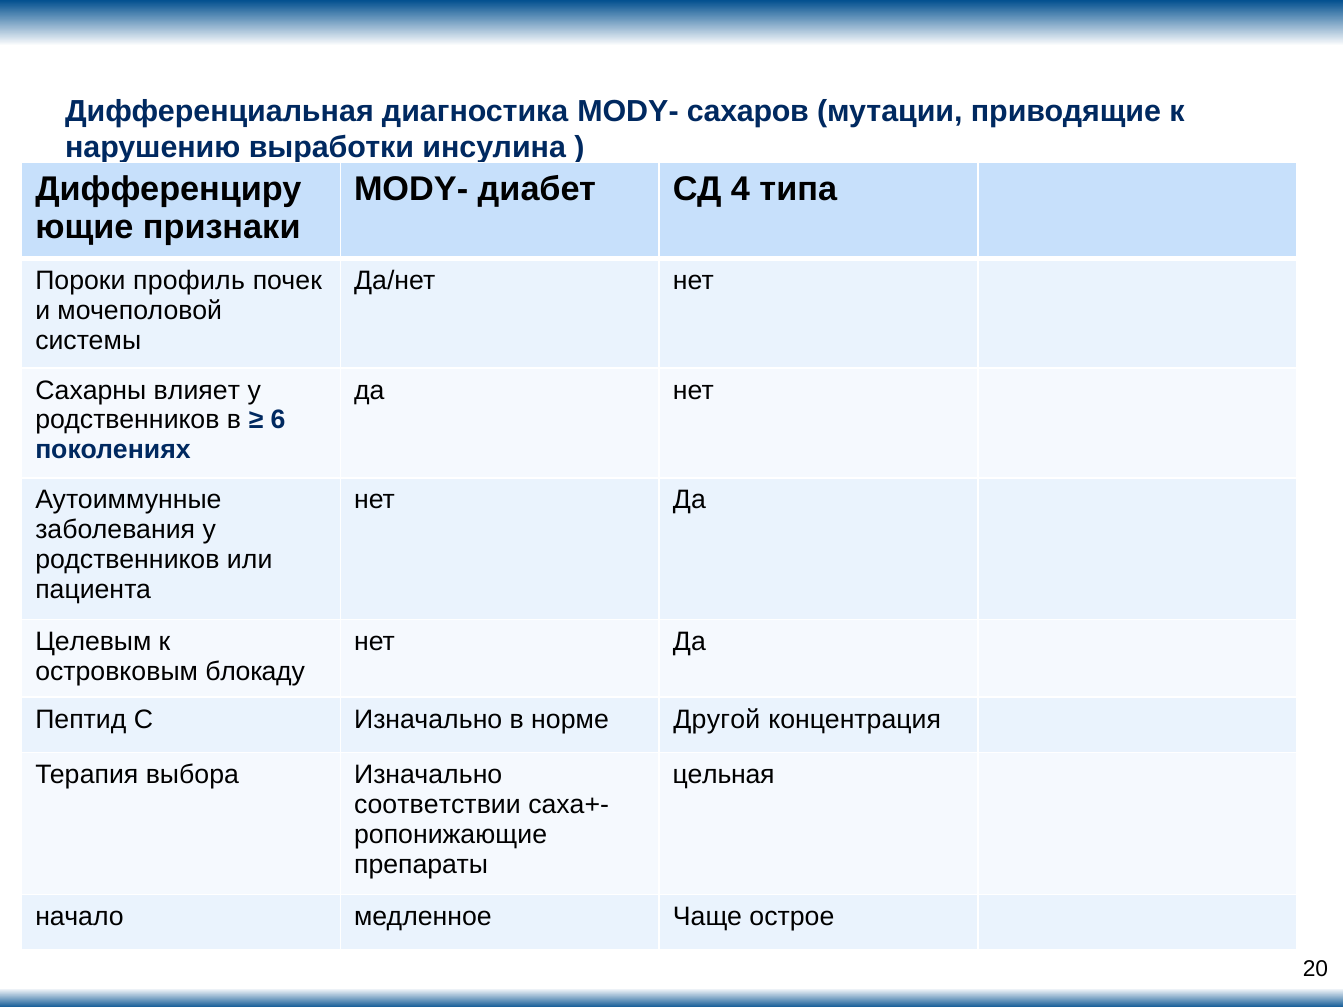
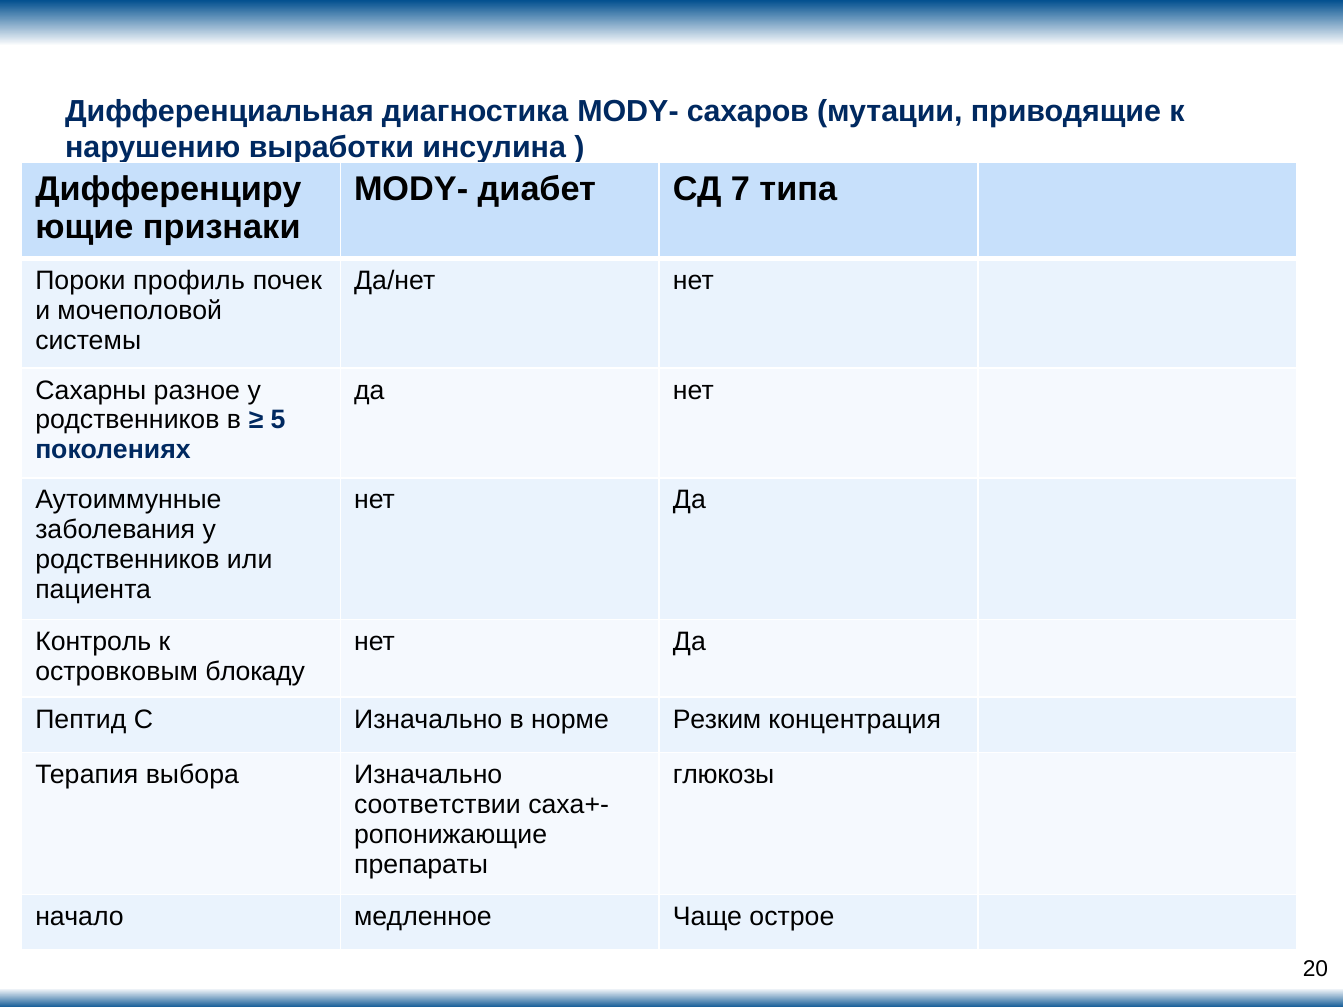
4: 4 -> 7 (740, 189)
влияет: влияет -> разное (197, 390)
6: 6 -> 5 (278, 420)
Целевым: Целевым -> Контроль (93, 642)
Другой: Другой -> Резким (717, 720)
цельная: цельная -> глюкозы (724, 775)
